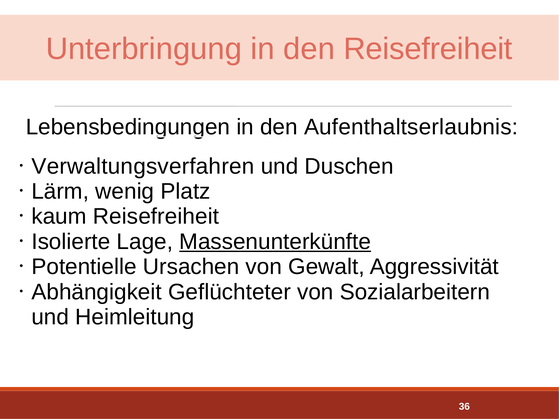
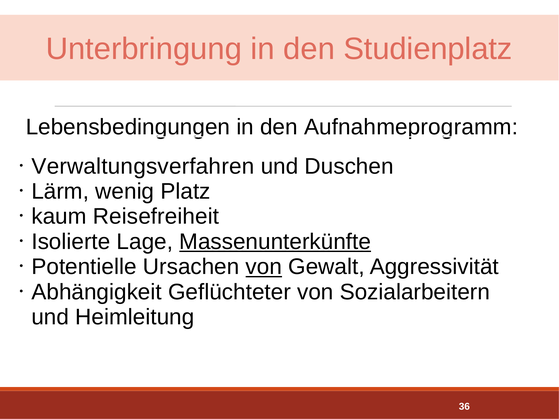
den Reisefreiheit: Reisefreiheit -> Studienplatz (428, 49)
Aufenthaltserlaubnis: Aufenthaltserlaubnis -> Aufnahmeprogramm (411, 127)
von underline: none -> present (264, 267)
